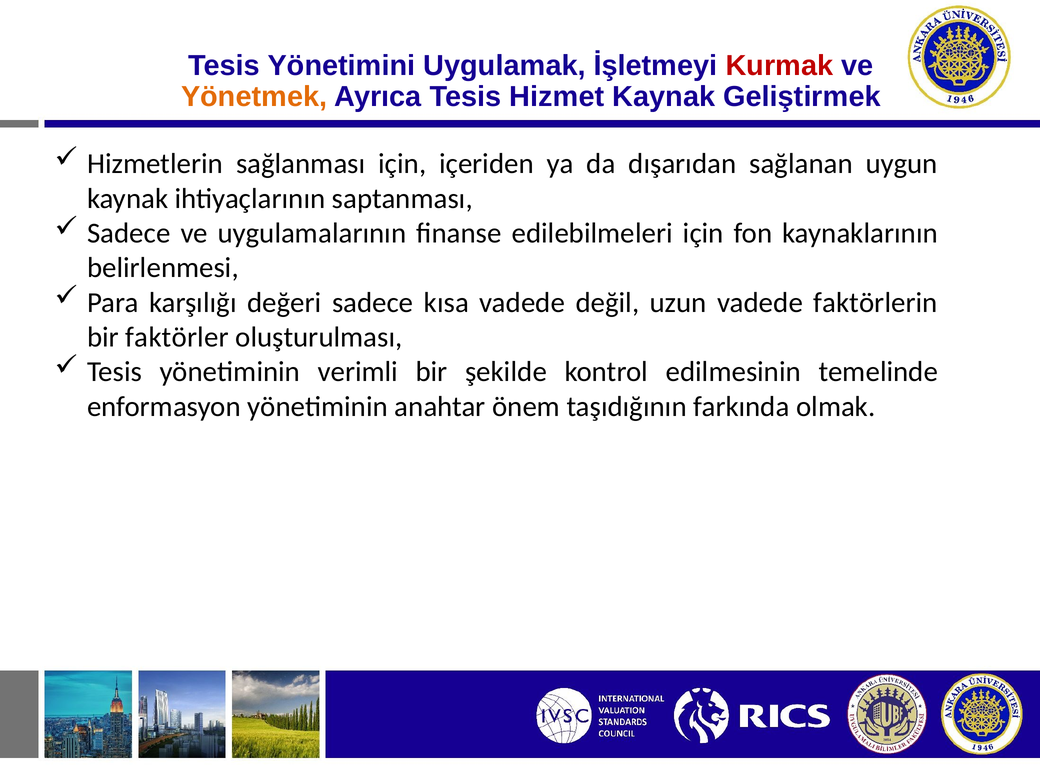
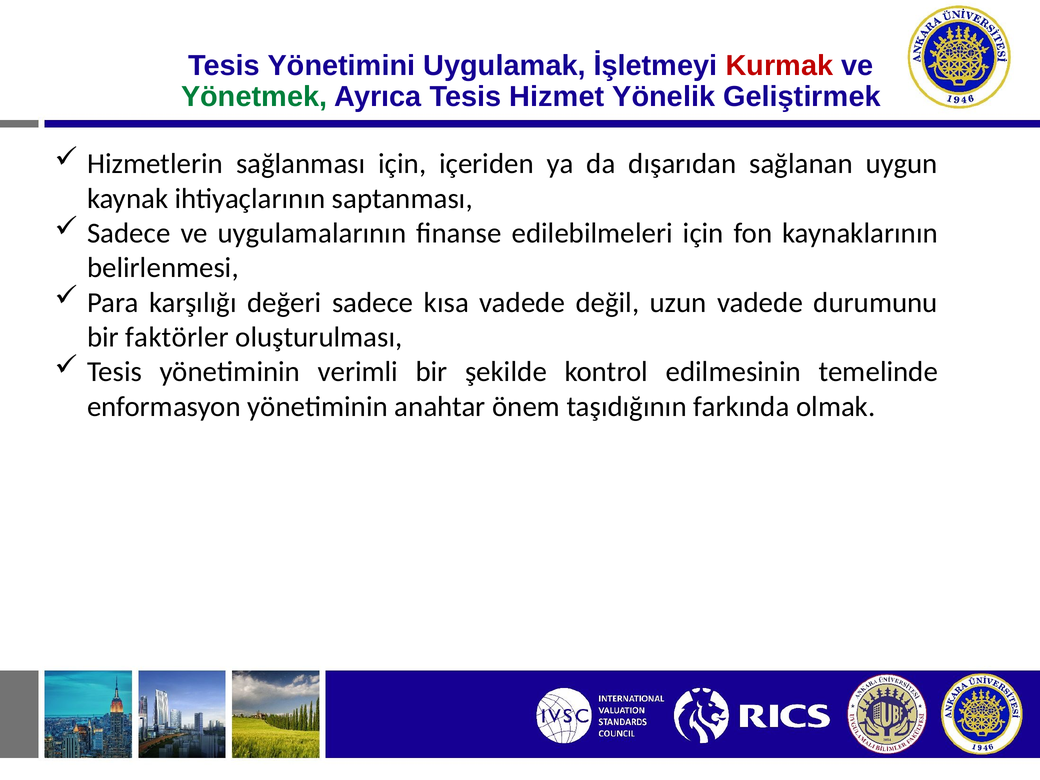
Yönetmek colour: orange -> green (254, 97)
Hizmet Kaynak: Kaynak -> Yönelik (664, 97)
faktörlerin: faktörlerin -> durumunu (876, 303)
